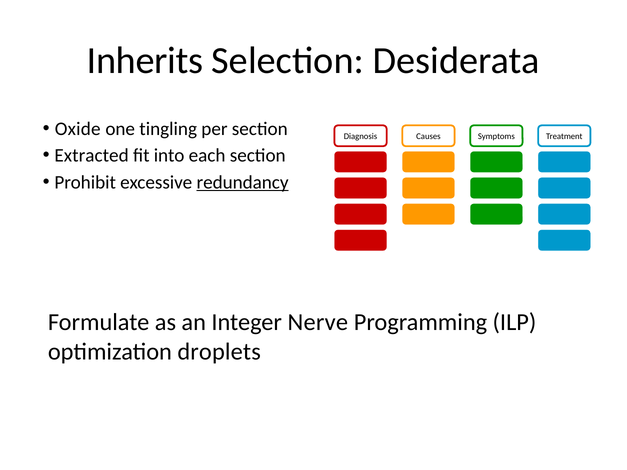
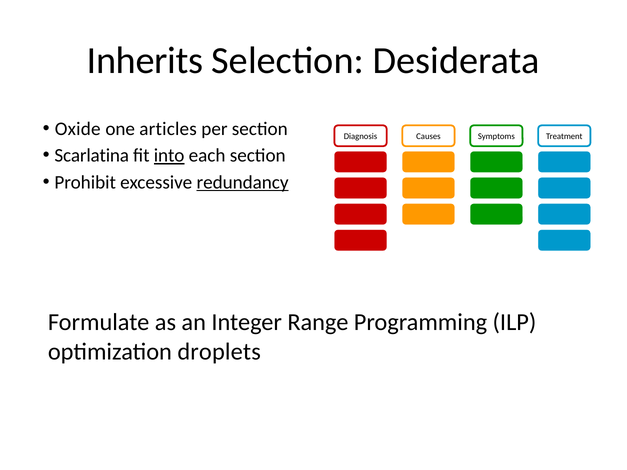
tingling: tingling -> articles (168, 129)
Extracted: Extracted -> Scarlatina (92, 156)
into underline: none -> present (169, 156)
Nerve: Nerve -> Range (318, 322)
